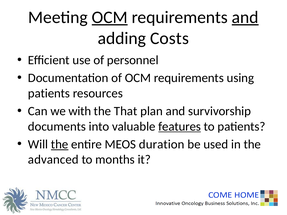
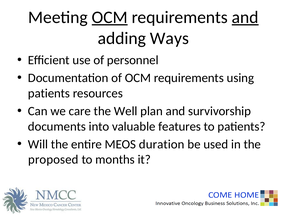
Costs: Costs -> Ways (169, 38)
with: with -> care (80, 111)
That: That -> Well (126, 111)
features underline: present -> none (180, 127)
the underline: present -> none (60, 144)
advanced: advanced -> proposed (53, 160)
